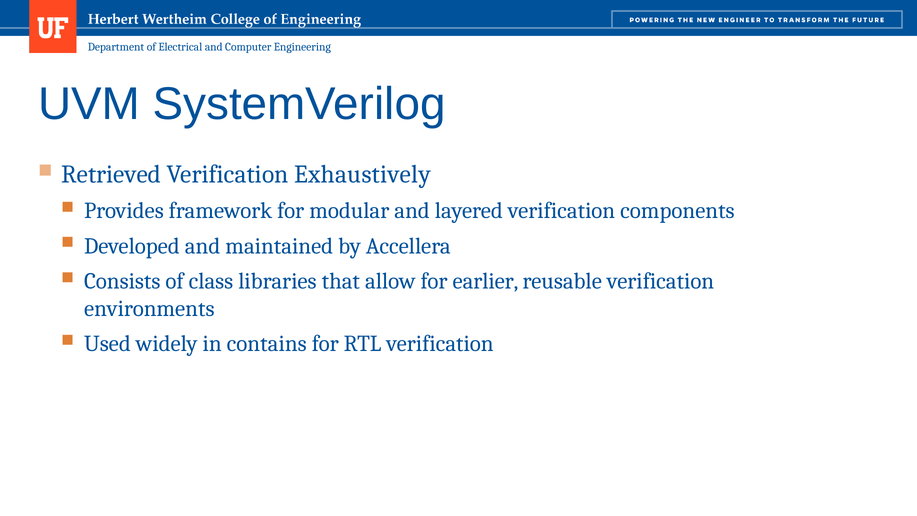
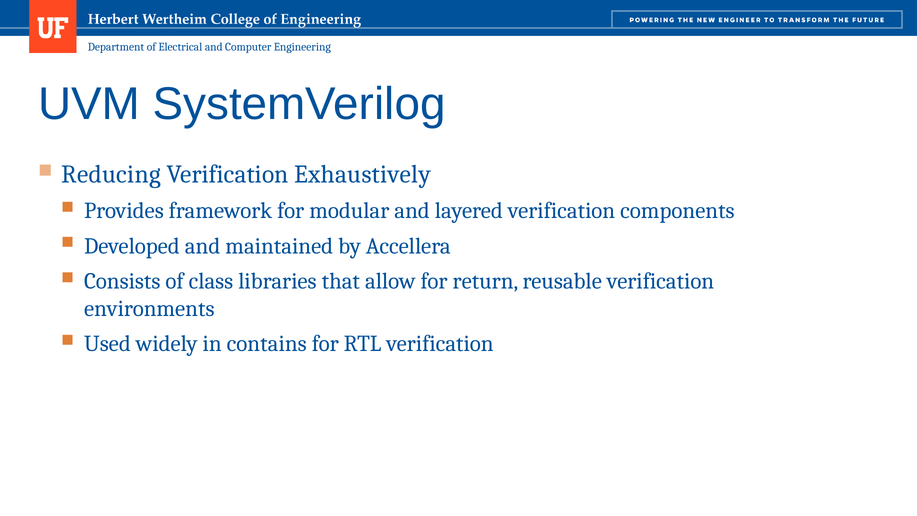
Retrieved: Retrieved -> Reducing (111, 174)
earlier: earlier -> return (485, 281)
